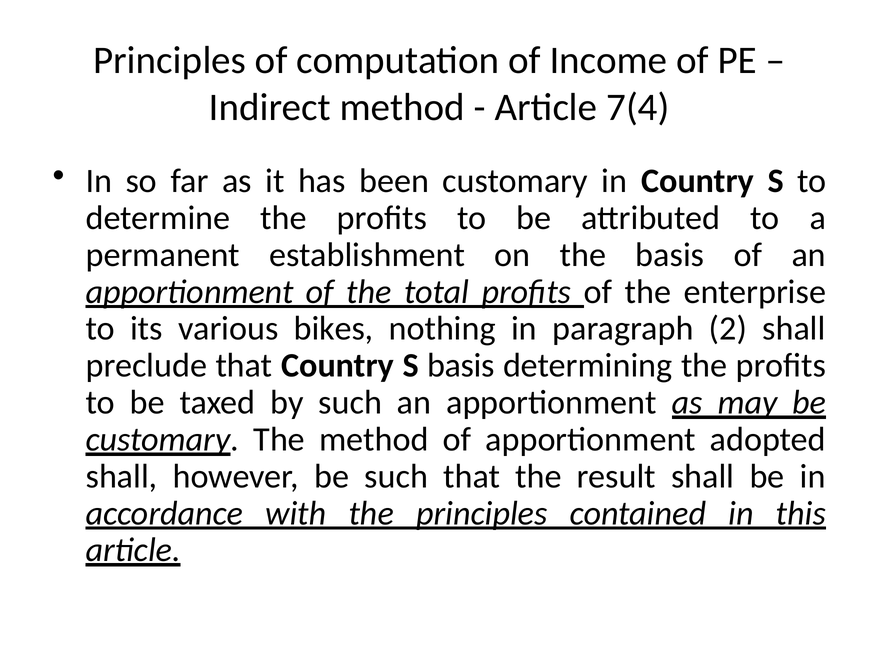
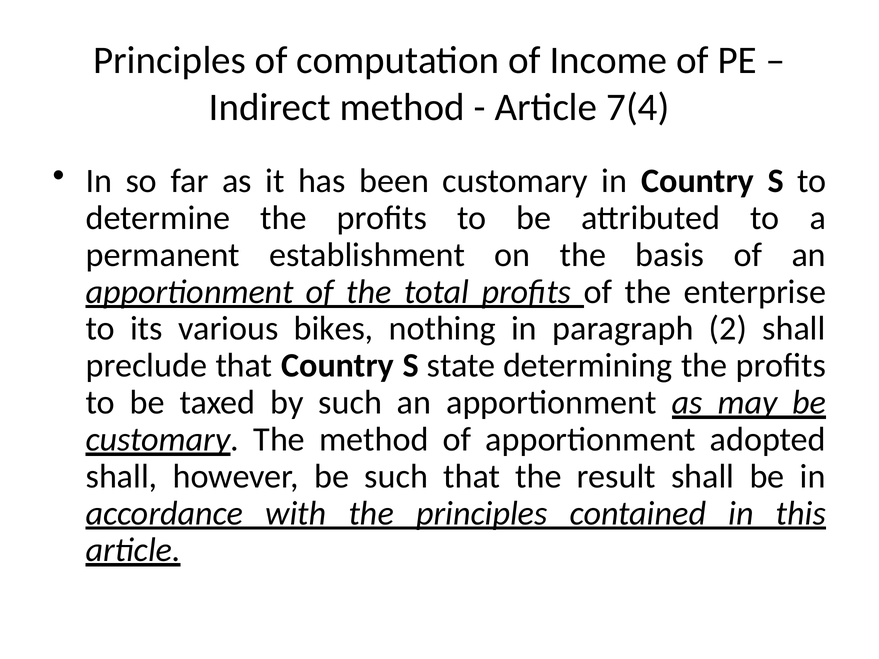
S basis: basis -> state (461, 366)
